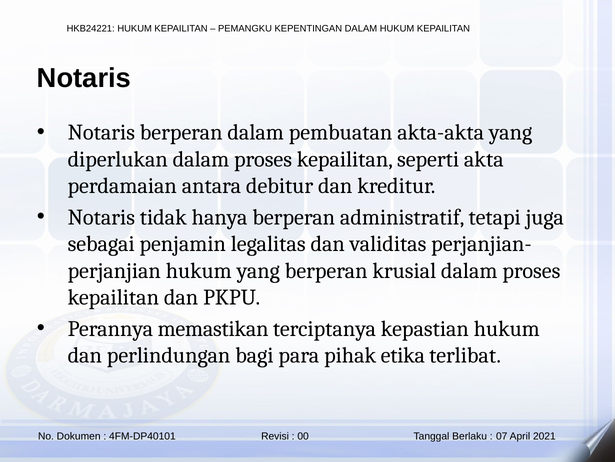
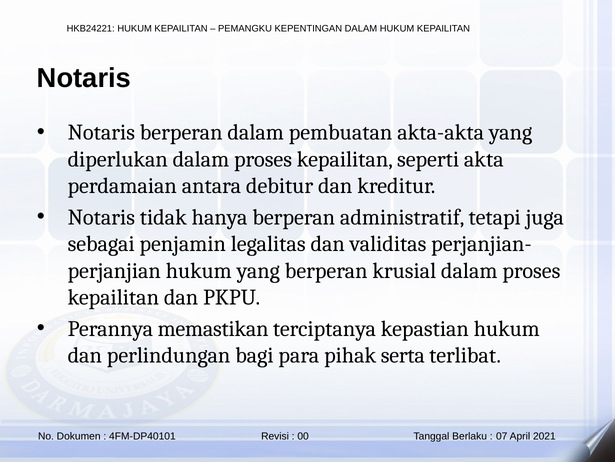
etika: etika -> serta (403, 355)
